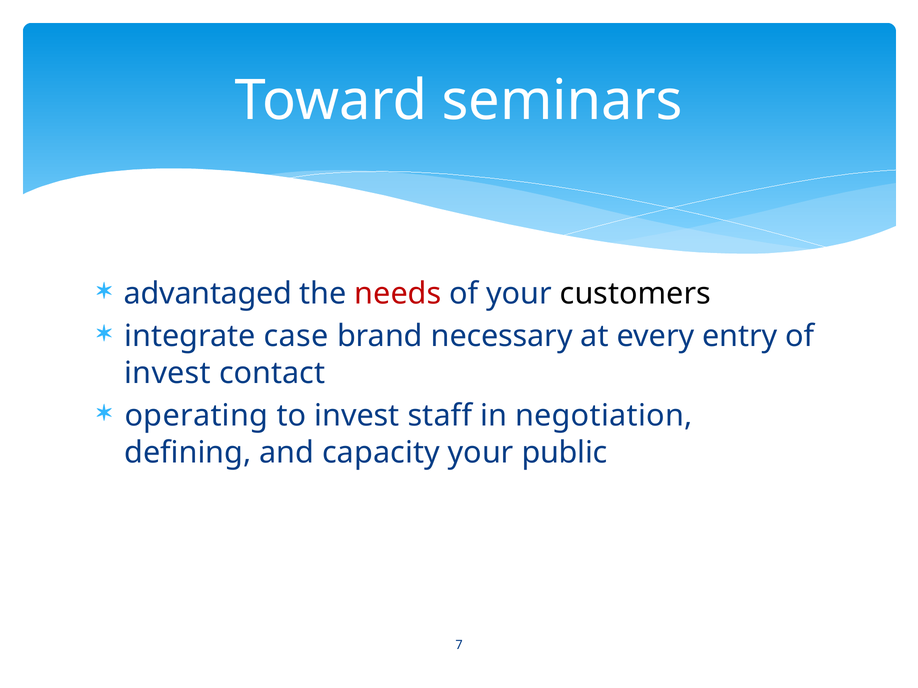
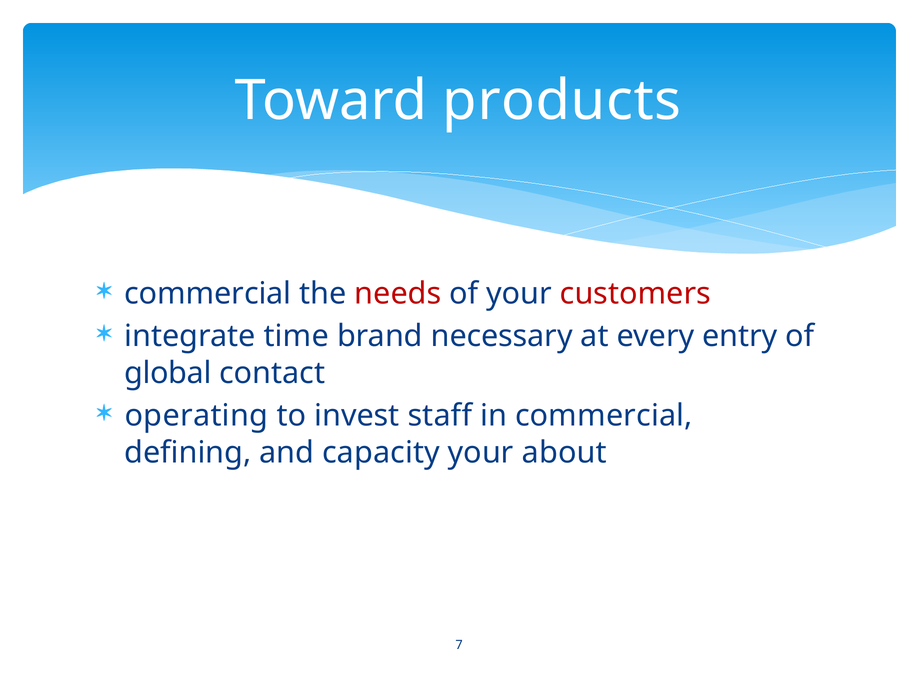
seminars: seminars -> products (562, 101)
advantaged: advantaged -> commercial (208, 294)
customers colour: black -> red (635, 294)
case: case -> time (296, 337)
invest: invest -> global (168, 373)
in negotiation: negotiation -> commercial (604, 416)
public: public -> about (564, 453)
